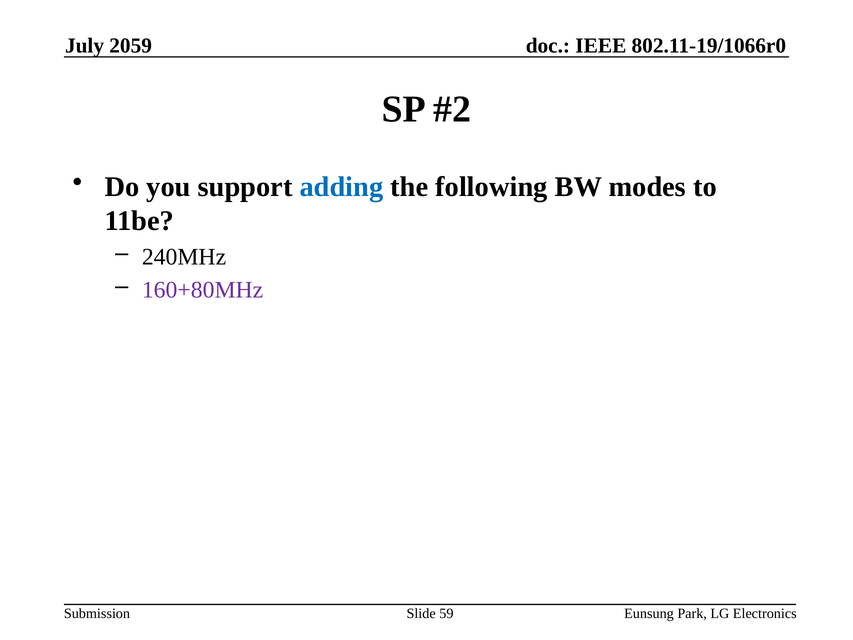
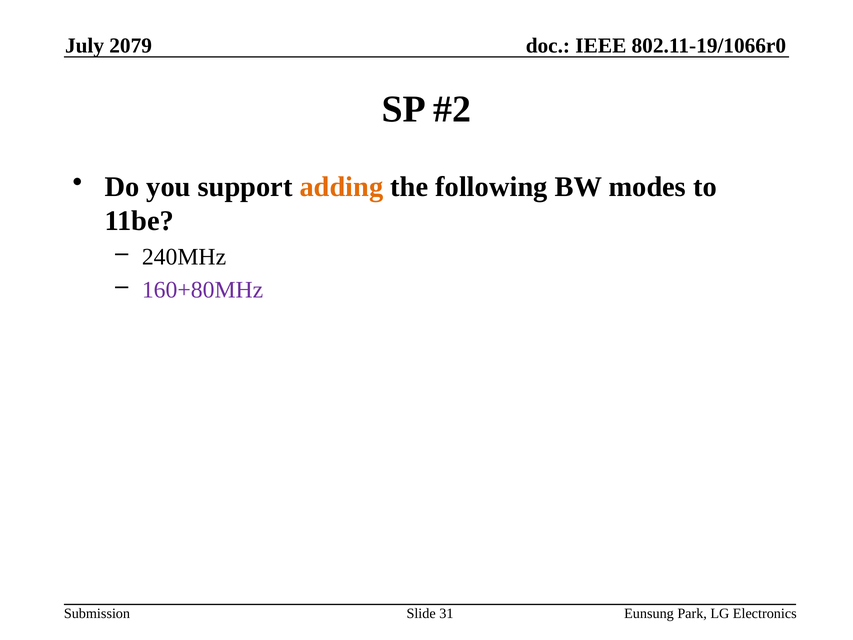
2059: 2059 -> 2079 (131, 46)
adding colour: blue -> orange (341, 187)
59: 59 -> 31 (446, 614)
